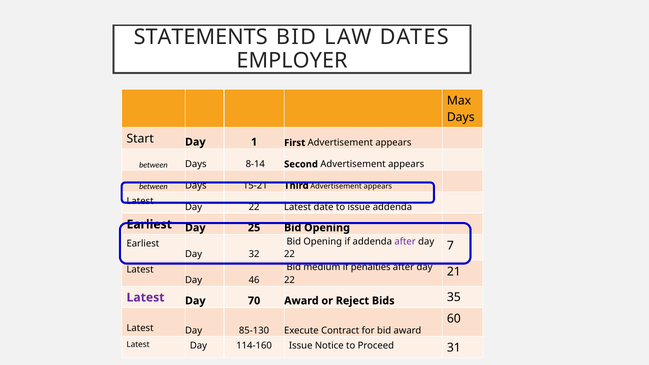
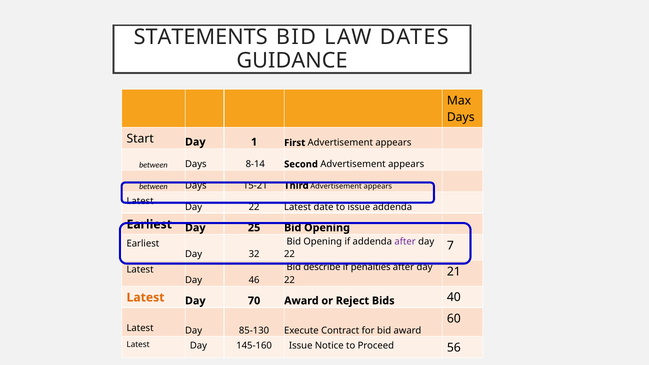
EMPLOYER: EMPLOYER -> GUIDANCE (292, 61)
medium: medium -> describe (322, 267)
Latest colour: purple -> orange (146, 297)
35: 35 -> 40 (454, 297)
114-160: 114-160 -> 145-160 (254, 346)
31: 31 -> 56 (454, 348)
